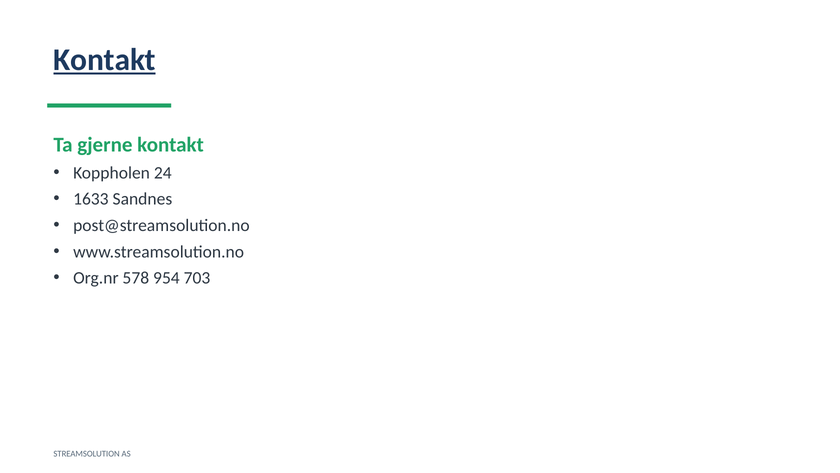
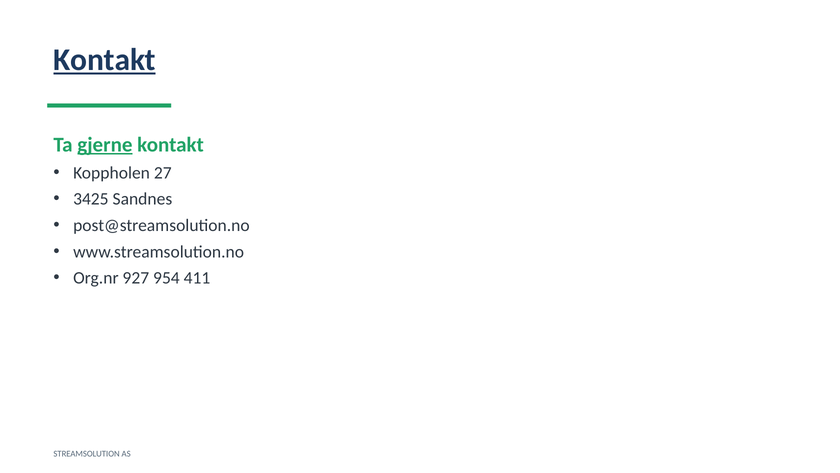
gjerne underline: none -> present (105, 145)
24: 24 -> 27 (163, 173)
1633: 1633 -> 3425 (91, 199)
578: 578 -> 927 (136, 278)
703: 703 -> 411 (197, 278)
